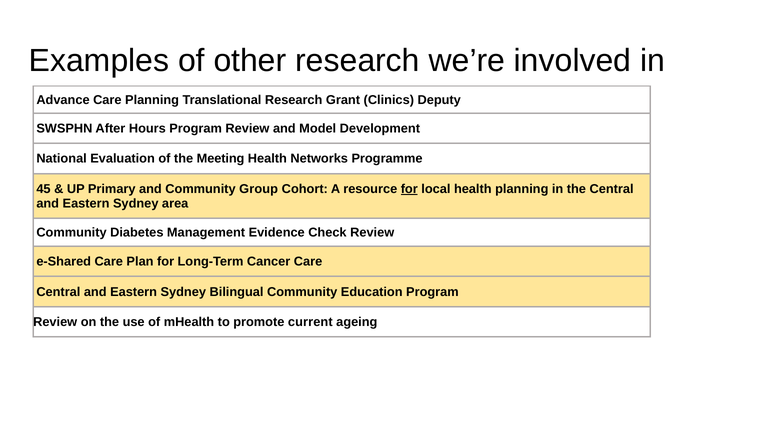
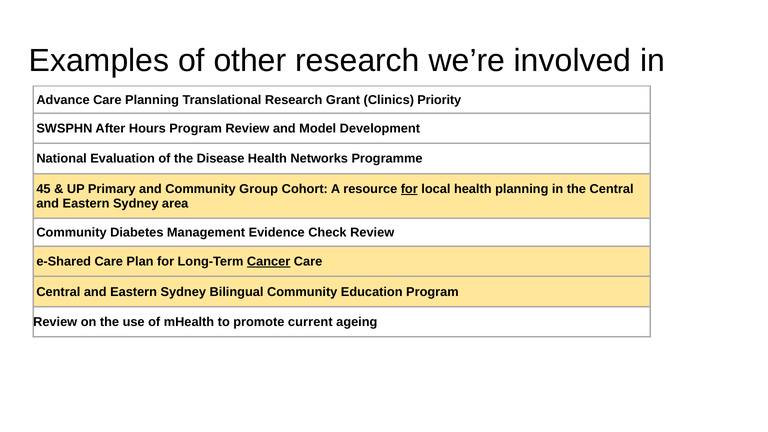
Deputy: Deputy -> Priority (439, 100)
Meeting: Meeting -> Disease (221, 159)
Cancer underline: none -> present (269, 262)
